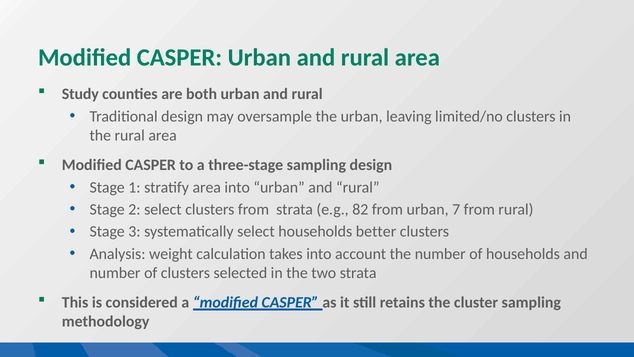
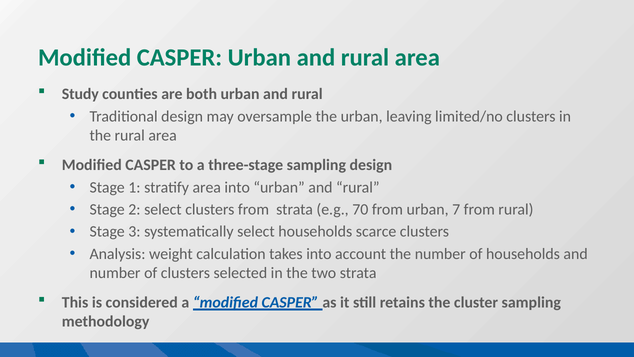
82: 82 -> 70 (360, 209)
better: better -> scarce (376, 231)
